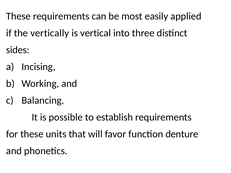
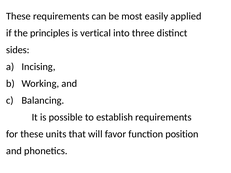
vertically: vertically -> principles (50, 33)
denture: denture -> position (182, 134)
